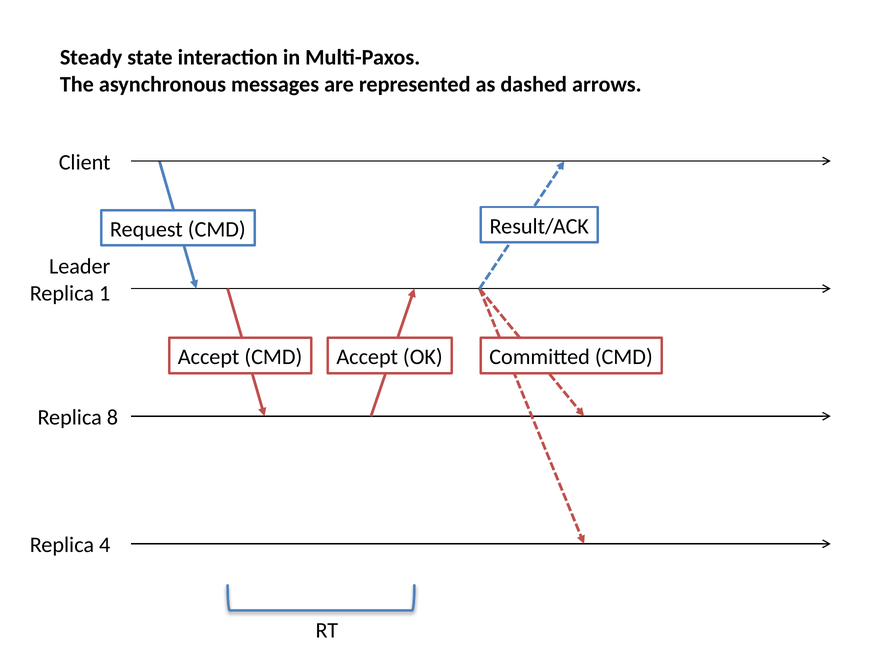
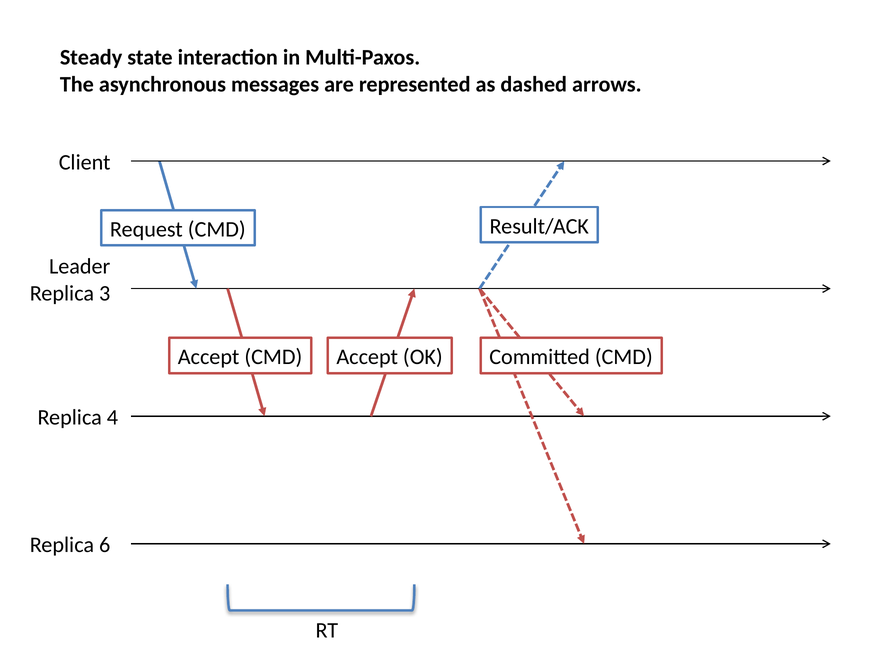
1: 1 -> 3 (105, 293)
8: 8 -> 4 (112, 418)
4: 4 -> 6 (105, 545)
